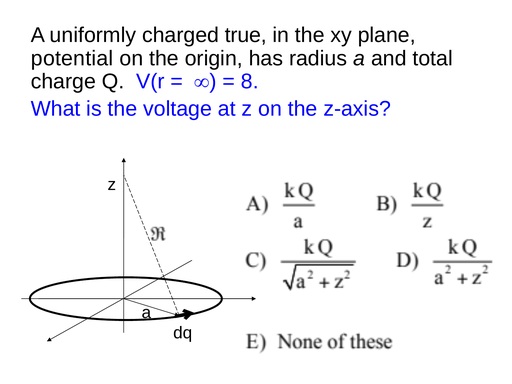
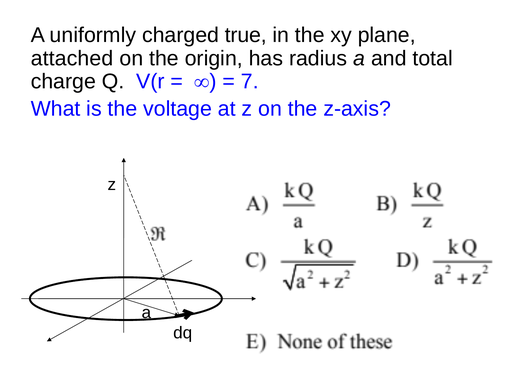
potential: potential -> attached (72, 58)
8: 8 -> 7 (250, 81)
